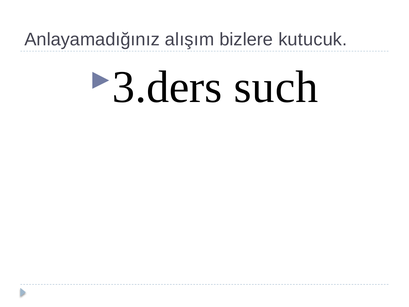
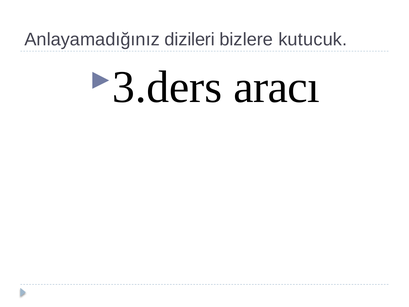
alışım: alışım -> dizileri (190, 39)
such: such -> aracı (277, 87)
